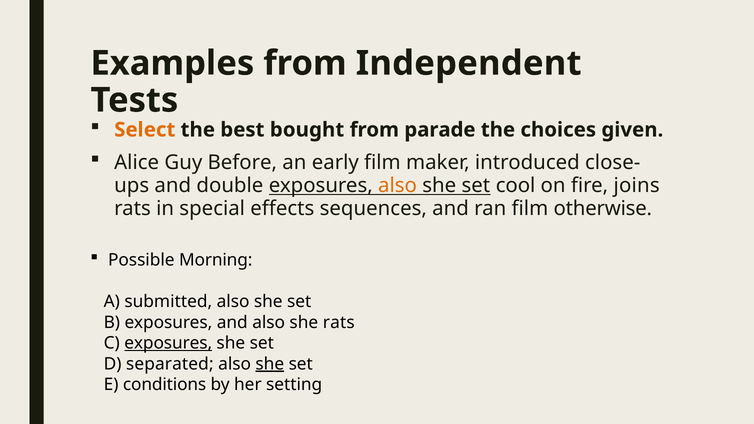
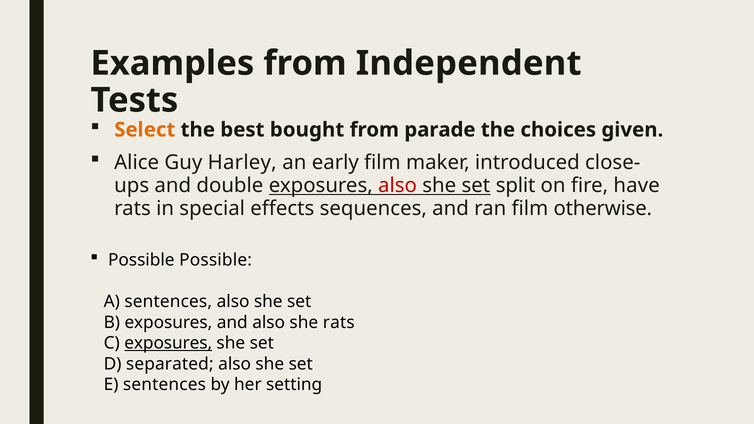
Before: Before -> Harley (242, 162)
also colour: orange -> red (398, 185)
cool: cool -> split (516, 185)
joins: joins -> have (637, 185)
Possible Morning: Morning -> Possible (216, 260)
A submitted: submitted -> sentences (168, 302)
she underline: present -> none (270, 364)
E conditions: conditions -> sentences (164, 385)
